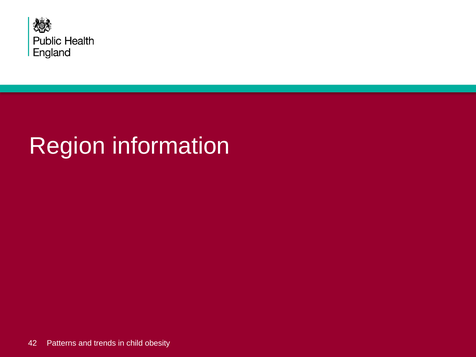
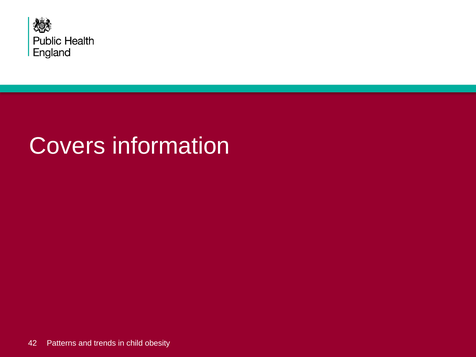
Region: Region -> Covers (67, 146)
